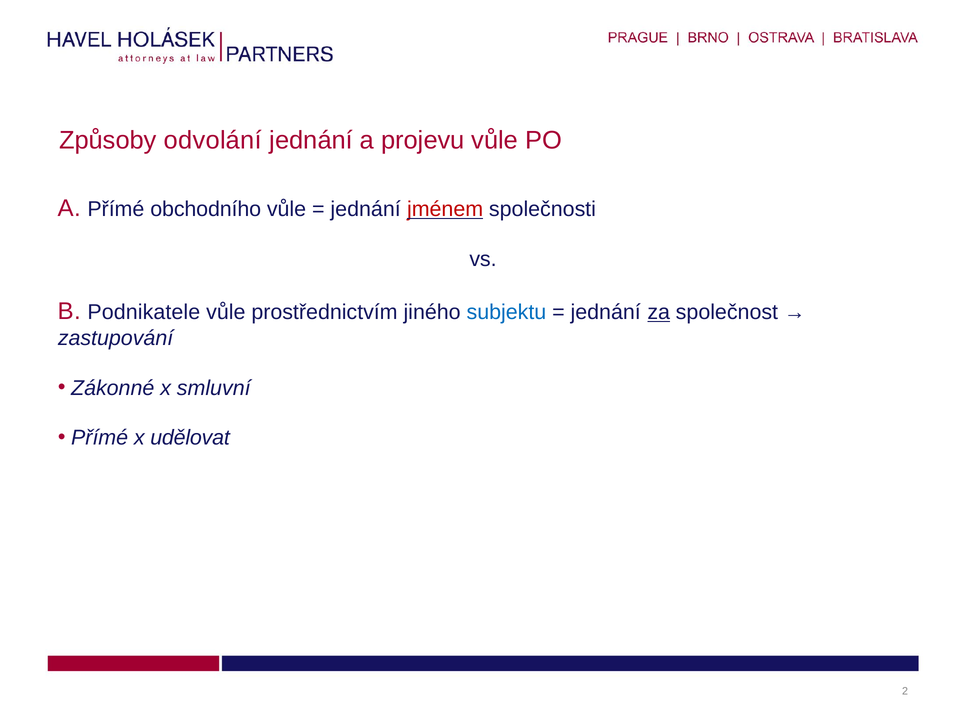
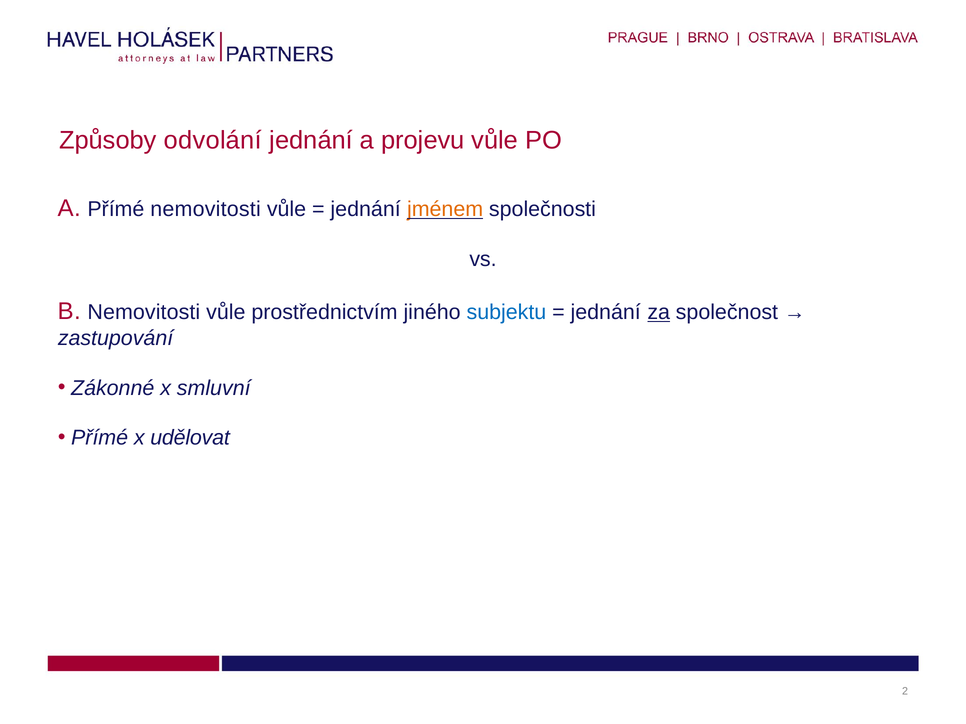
Přímé obchodního: obchodního -> nemovitosti (206, 209)
jménem colour: red -> orange (445, 209)
B Podnikatele: Podnikatele -> Nemovitosti (144, 312)
